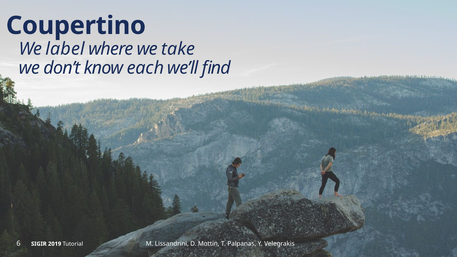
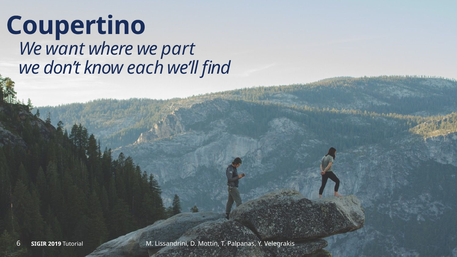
label: label -> want (65, 49)
take: take -> part (178, 49)
